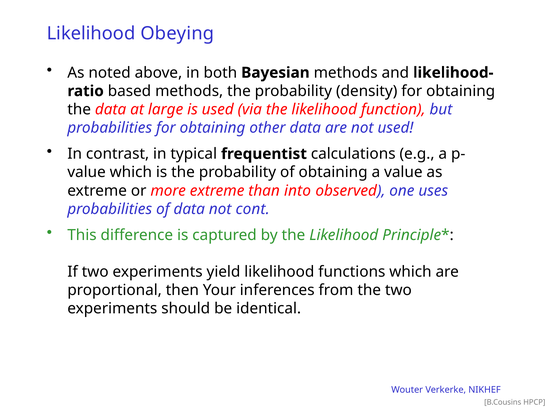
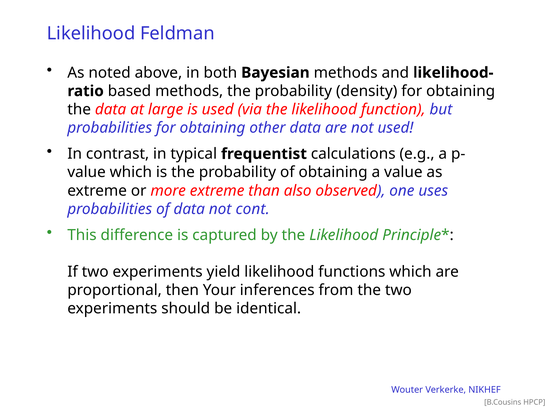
Obeying: Obeying -> Feldman (177, 33)
into: into -> also (298, 190)
